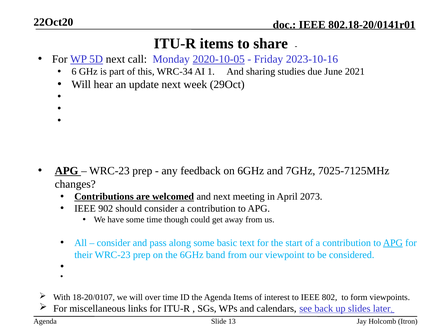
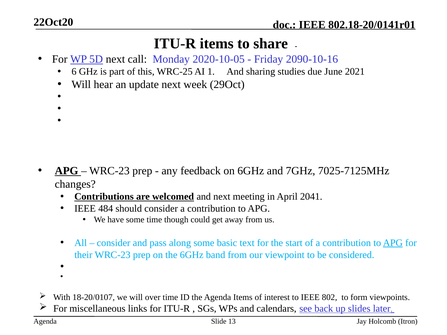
2020-10-05 underline: present -> none (219, 59)
2023-10-16: 2023-10-16 -> 2090-10-16 (312, 59)
WRC-34: WRC-34 -> WRC-25 (175, 72)
2073: 2073 -> 2041 (311, 197)
902: 902 -> 484 (106, 209)
